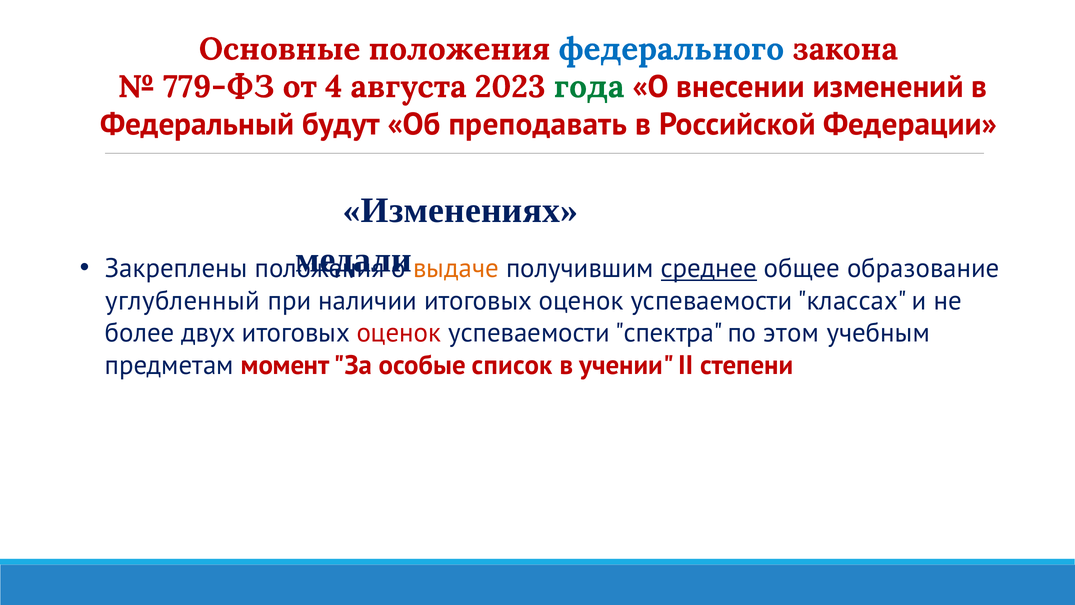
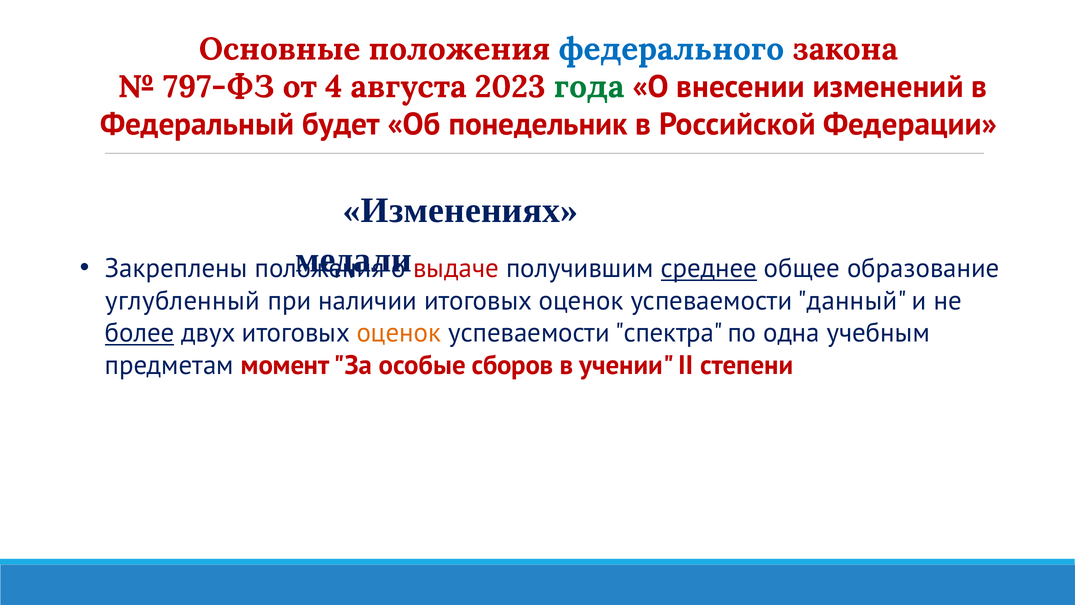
779-ФЗ: 779-ФЗ -> 797-ФЗ (219, 87)
будут: будут -> будет (341, 124)
преподавать: преподавать -> понедельник (538, 124)
выдаче colour: orange -> red (456, 268)
классах: классах -> данный (852, 301)
более underline: none -> present (140, 333)
оценок colour: red -> orange (399, 333)
этом: этом -> одна (792, 333)
список: список -> сборов (512, 365)
